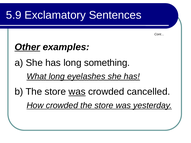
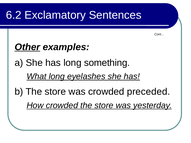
5.9: 5.9 -> 6.2 (14, 15)
was underline: present -> none (77, 92)
cancelled: cancelled -> preceded (148, 92)
